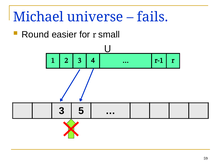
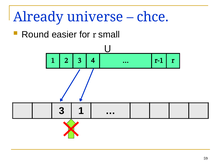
Michael: Michael -> Already (38, 17)
fails: fails -> chce (153, 17)
3 5: 5 -> 1 (81, 111)
